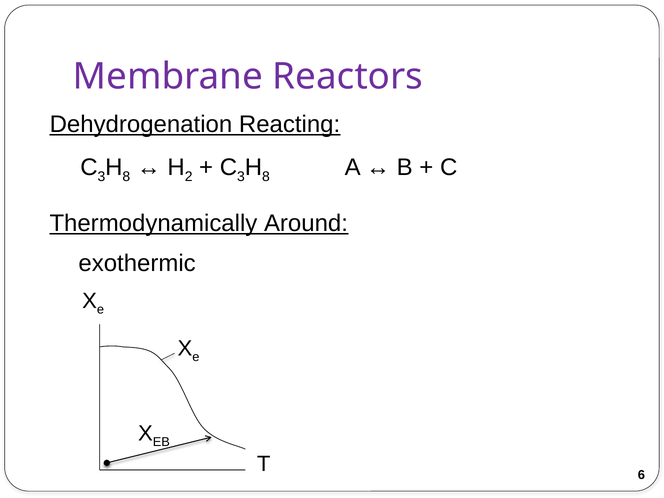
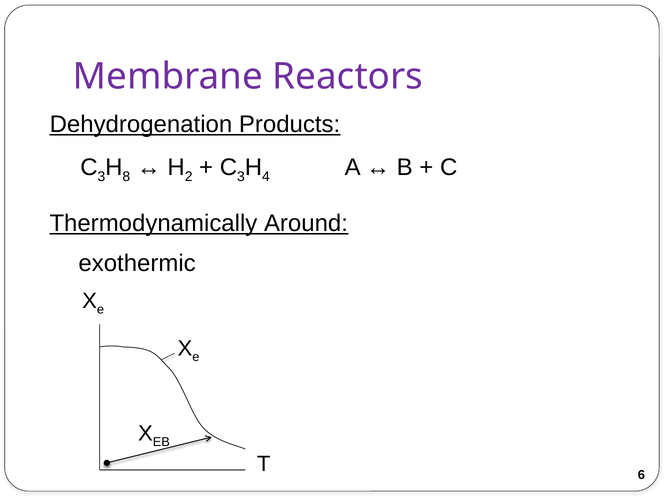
Reacting: Reacting -> Products (290, 124)
8: 8 -> 4 (266, 177)
